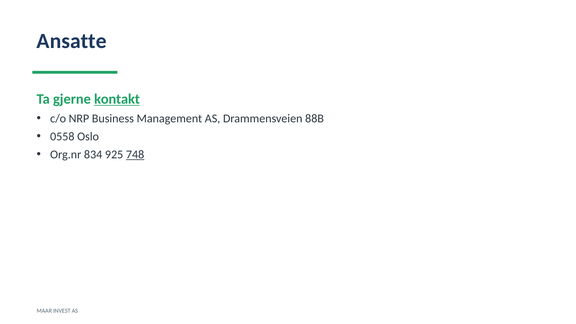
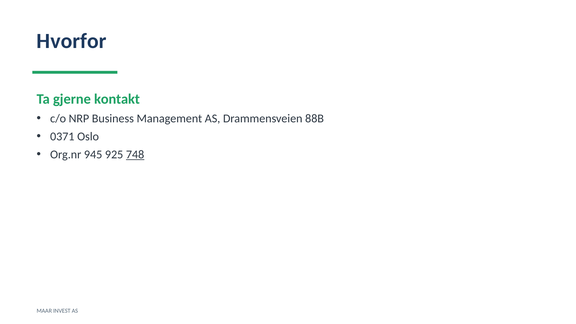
Ansatte: Ansatte -> Hvorfor (72, 41)
kontakt underline: present -> none (117, 99)
0558: 0558 -> 0371 (62, 136)
834: 834 -> 945 (93, 154)
